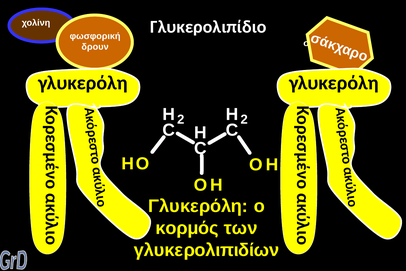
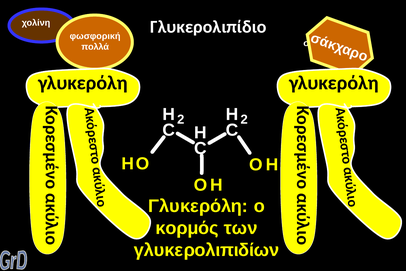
δρουν: δρουν -> πολλά (95, 47)
